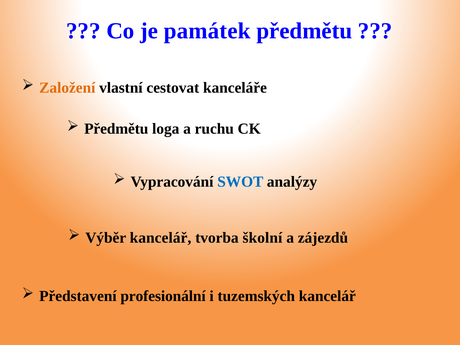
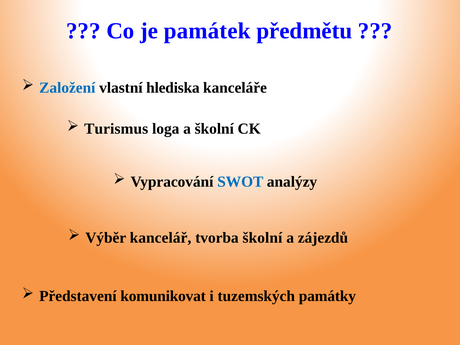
Založení colour: orange -> blue (67, 88)
cestovat: cestovat -> hlediska (173, 88)
Předmětu: Předmětu -> Turismus (116, 129)
a ruchu: ruchu -> školní (214, 129)
profesionální: profesionální -> komunikovat (163, 296)
tuzemských kancelář: kancelář -> památky (327, 296)
